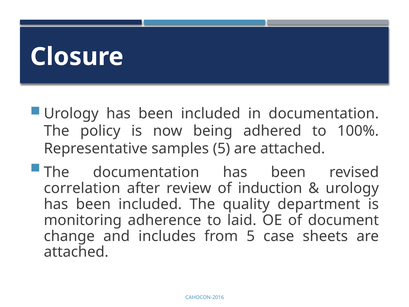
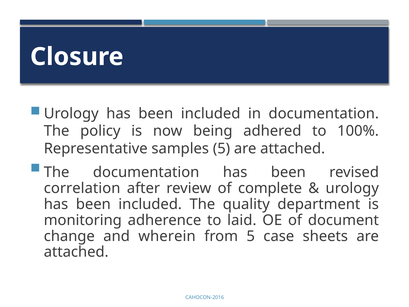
induction: induction -> complete (270, 188)
includes: includes -> wherein (167, 236)
